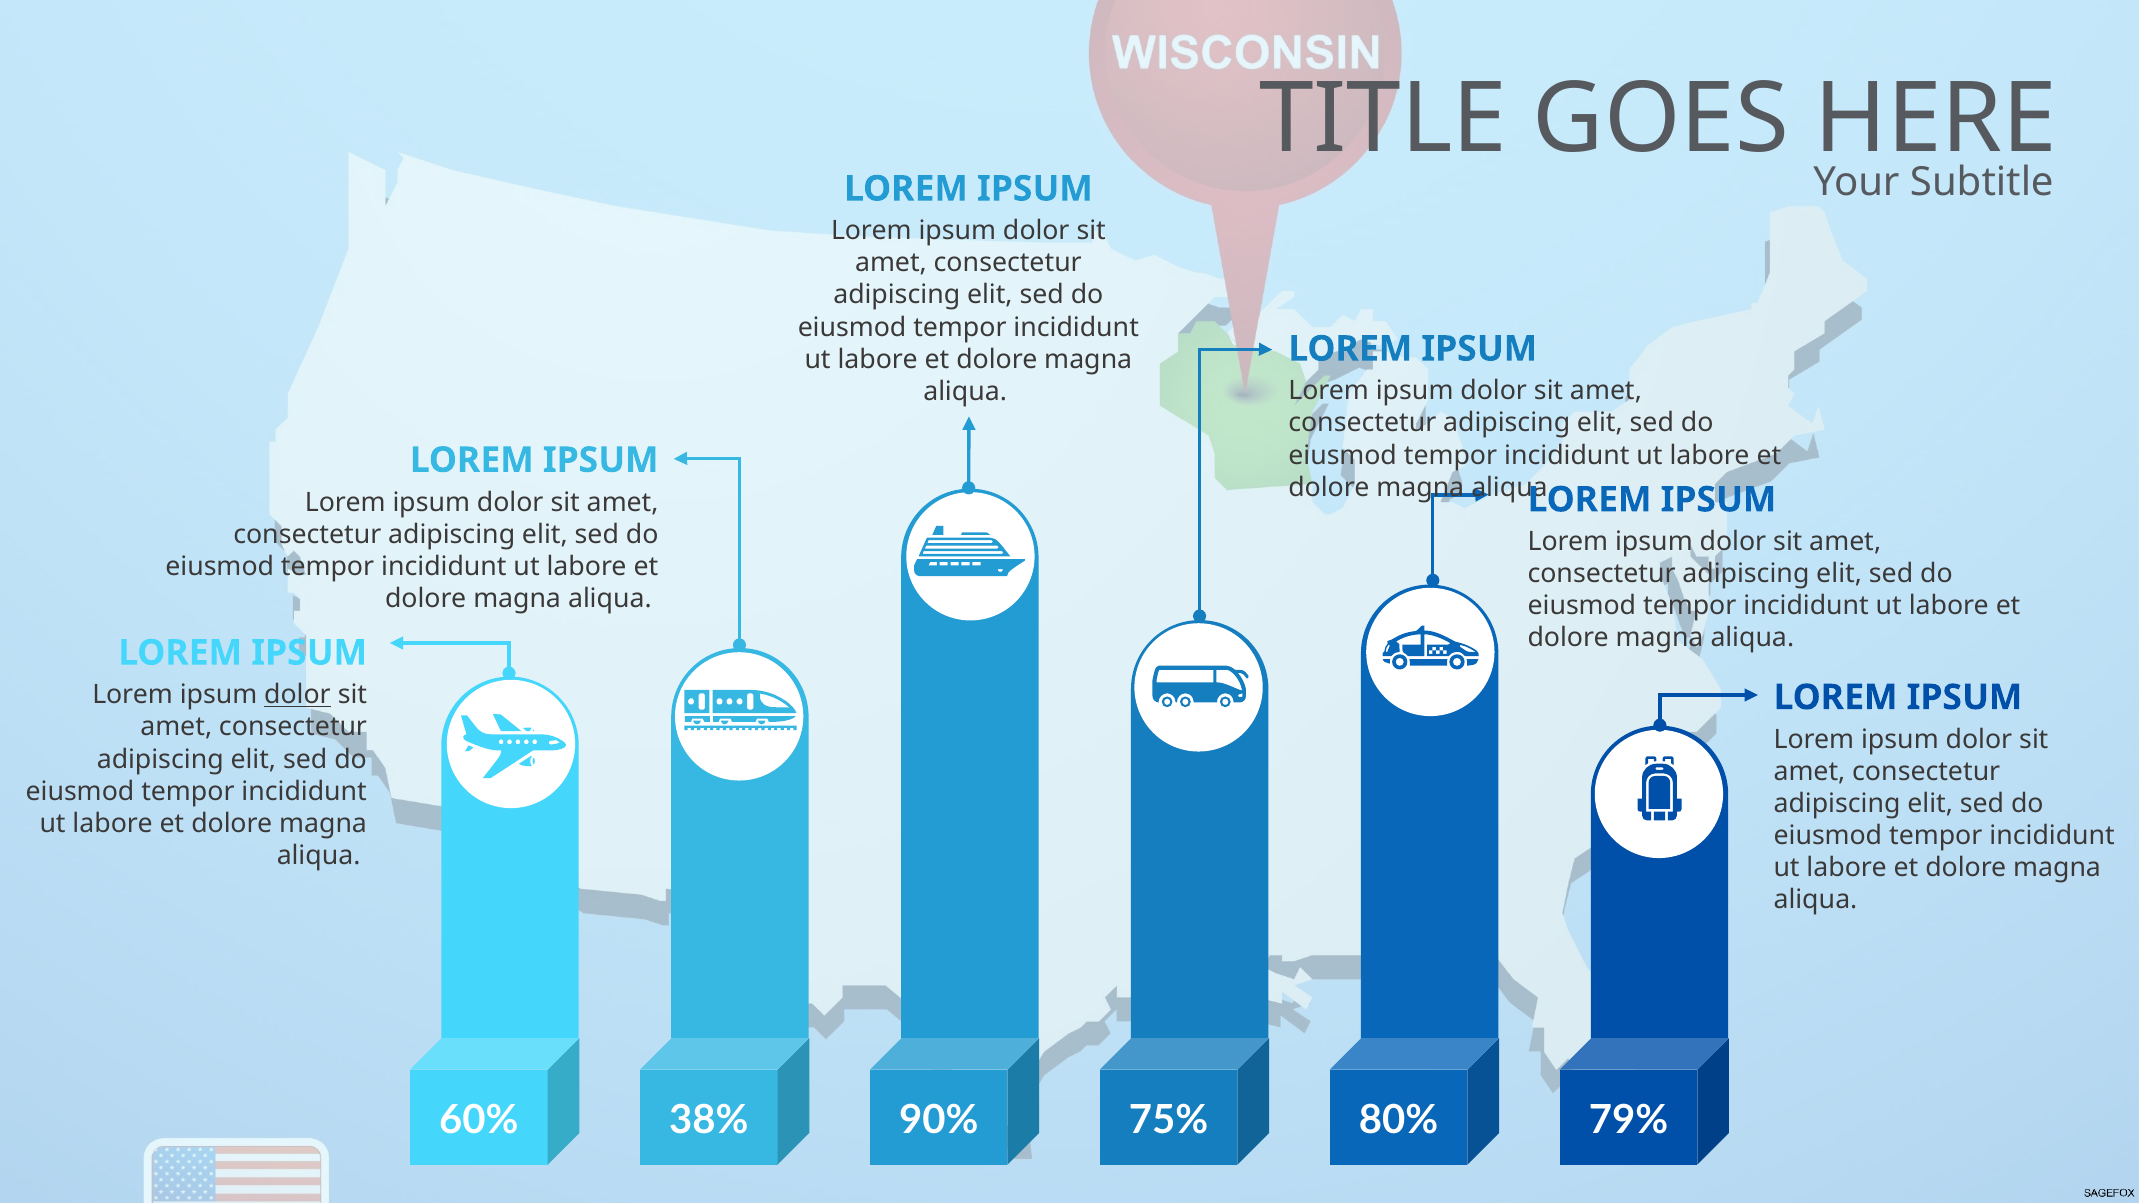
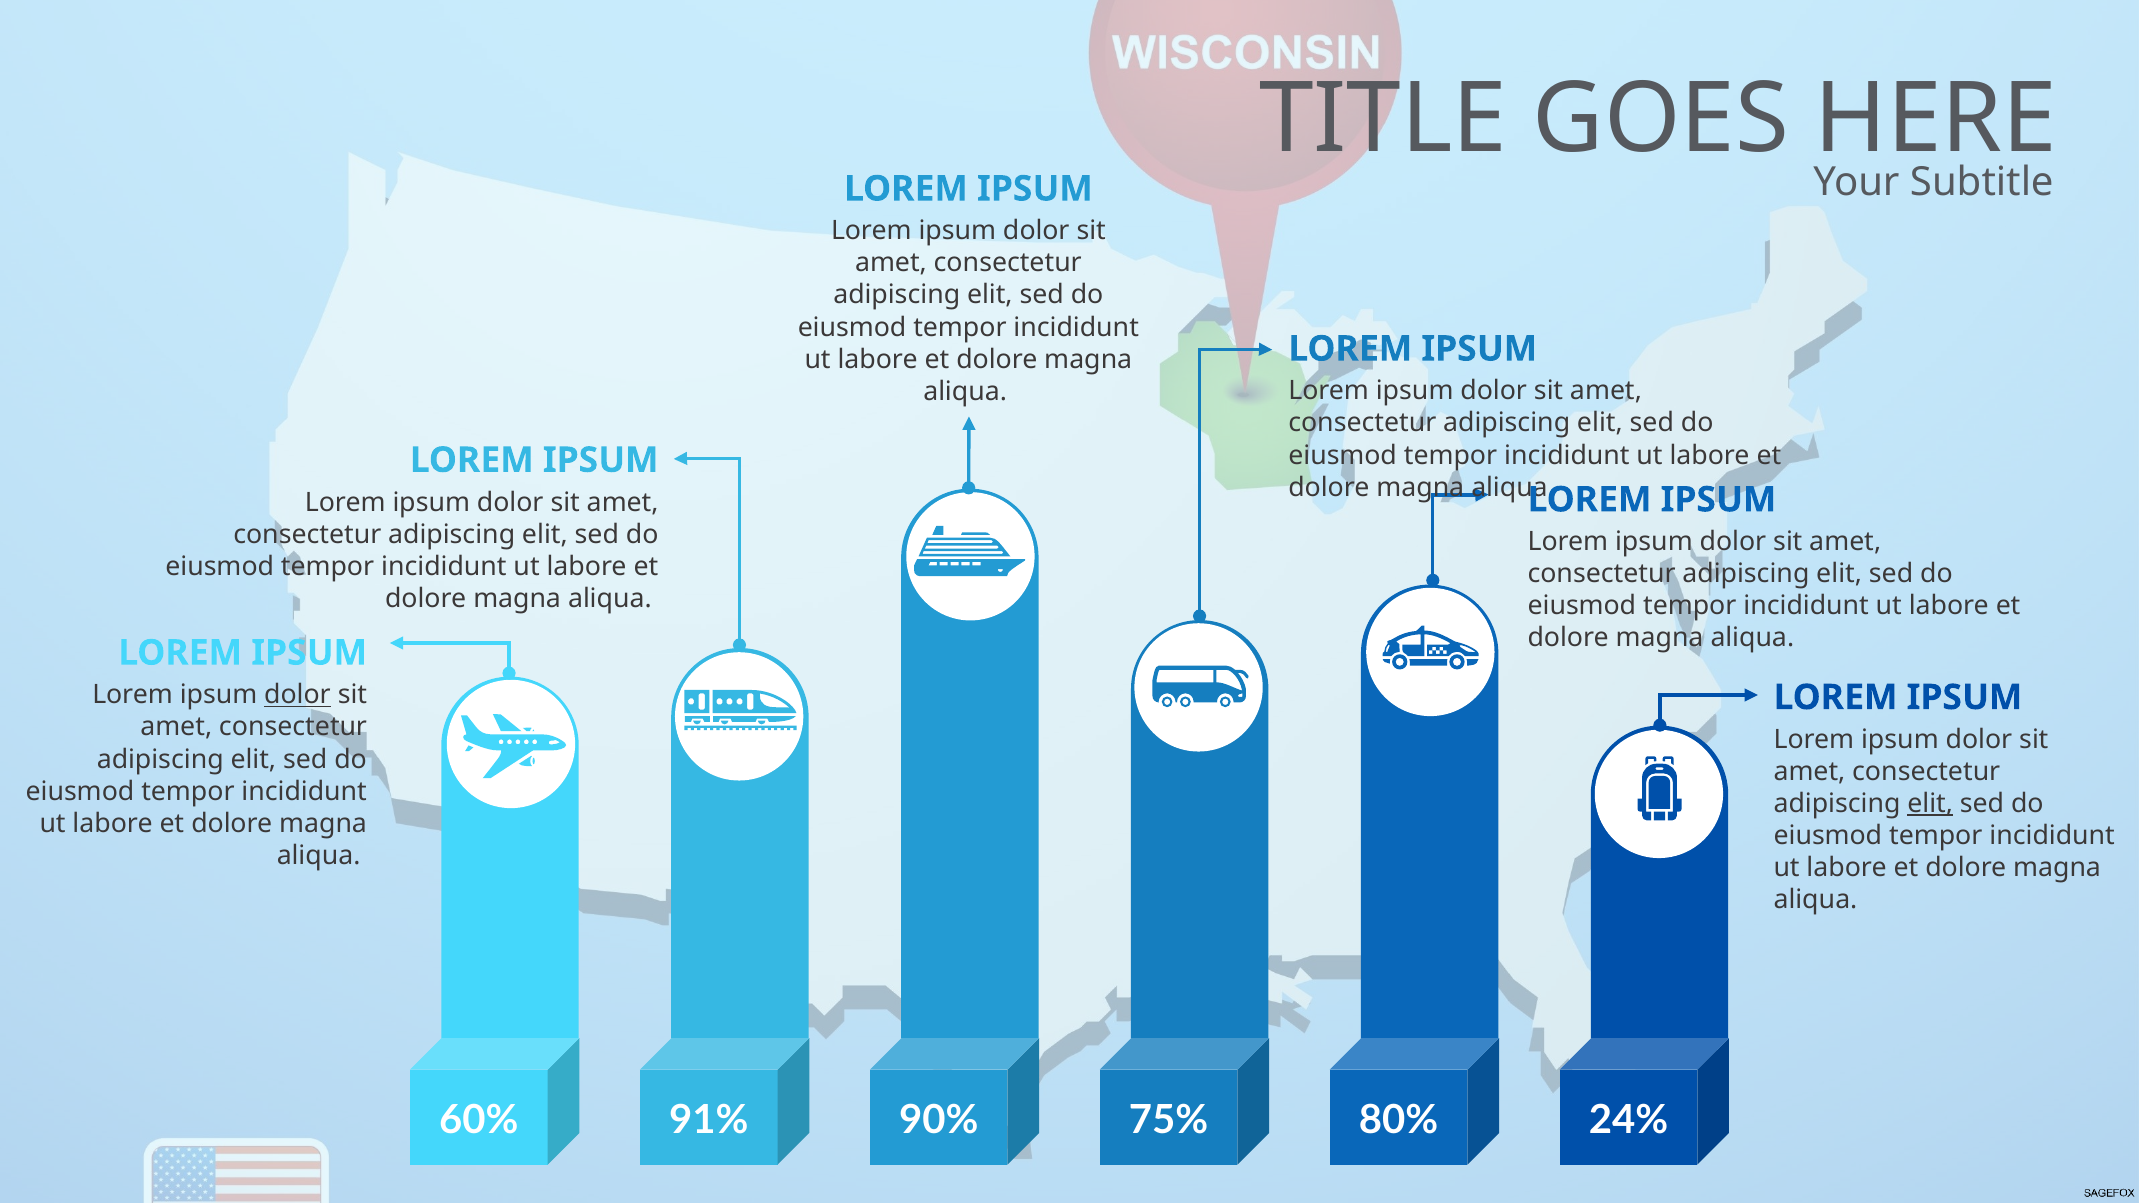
elit underline: none -> present (1930, 804)
38%: 38% -> 91% (709, 1120)
79%: 79% -> 24% (1629, 1120)
